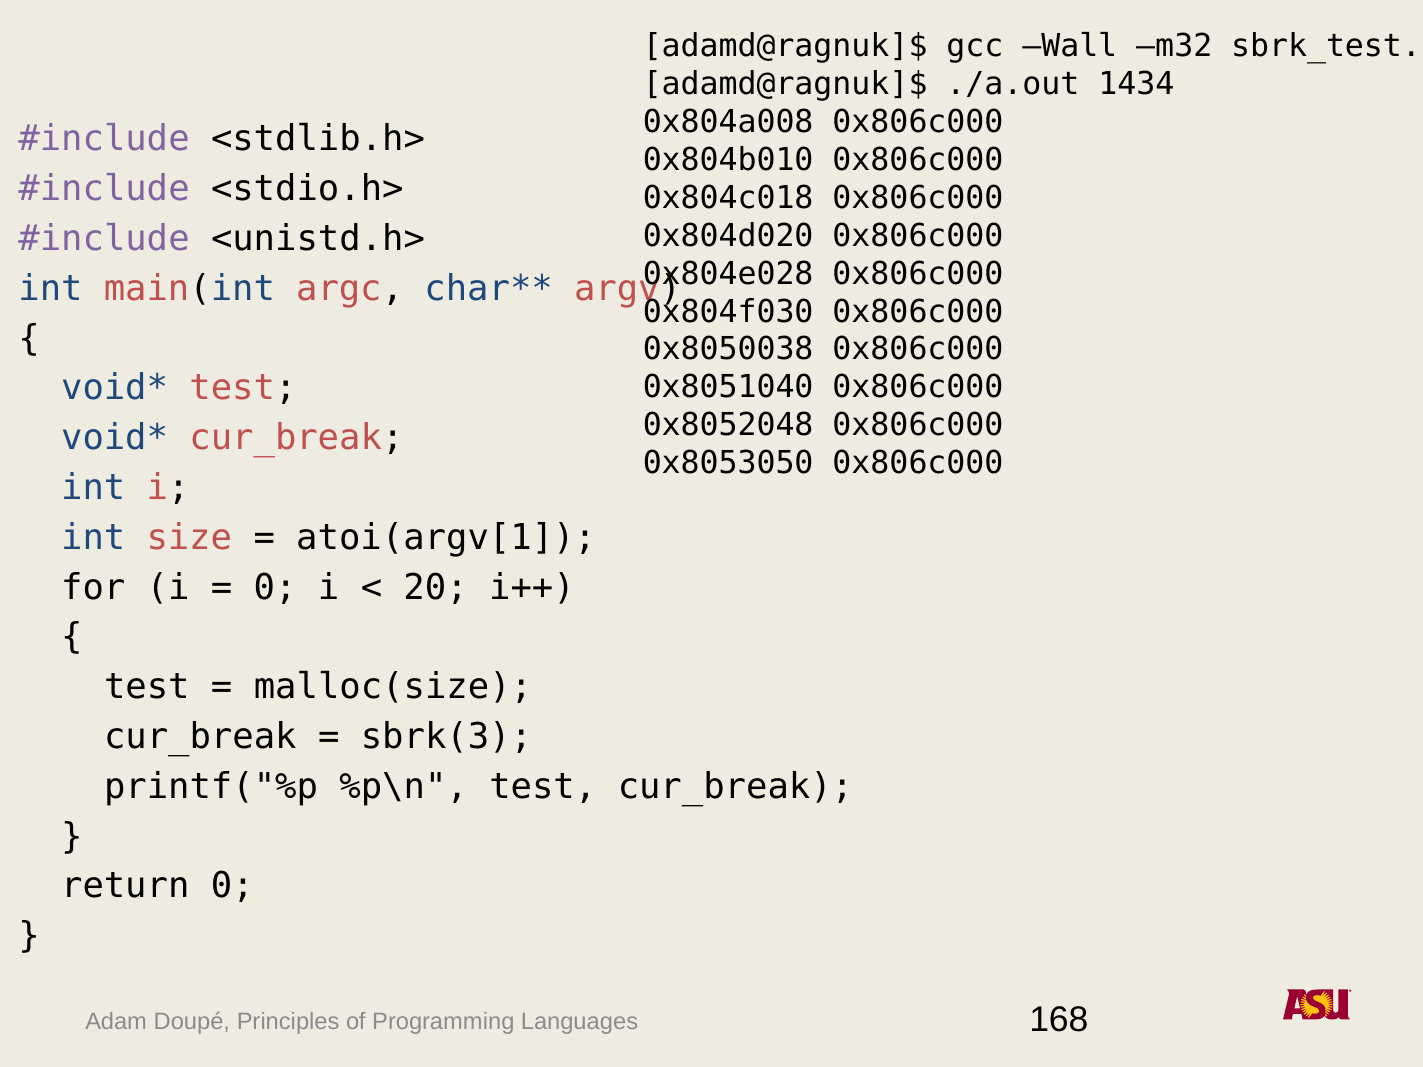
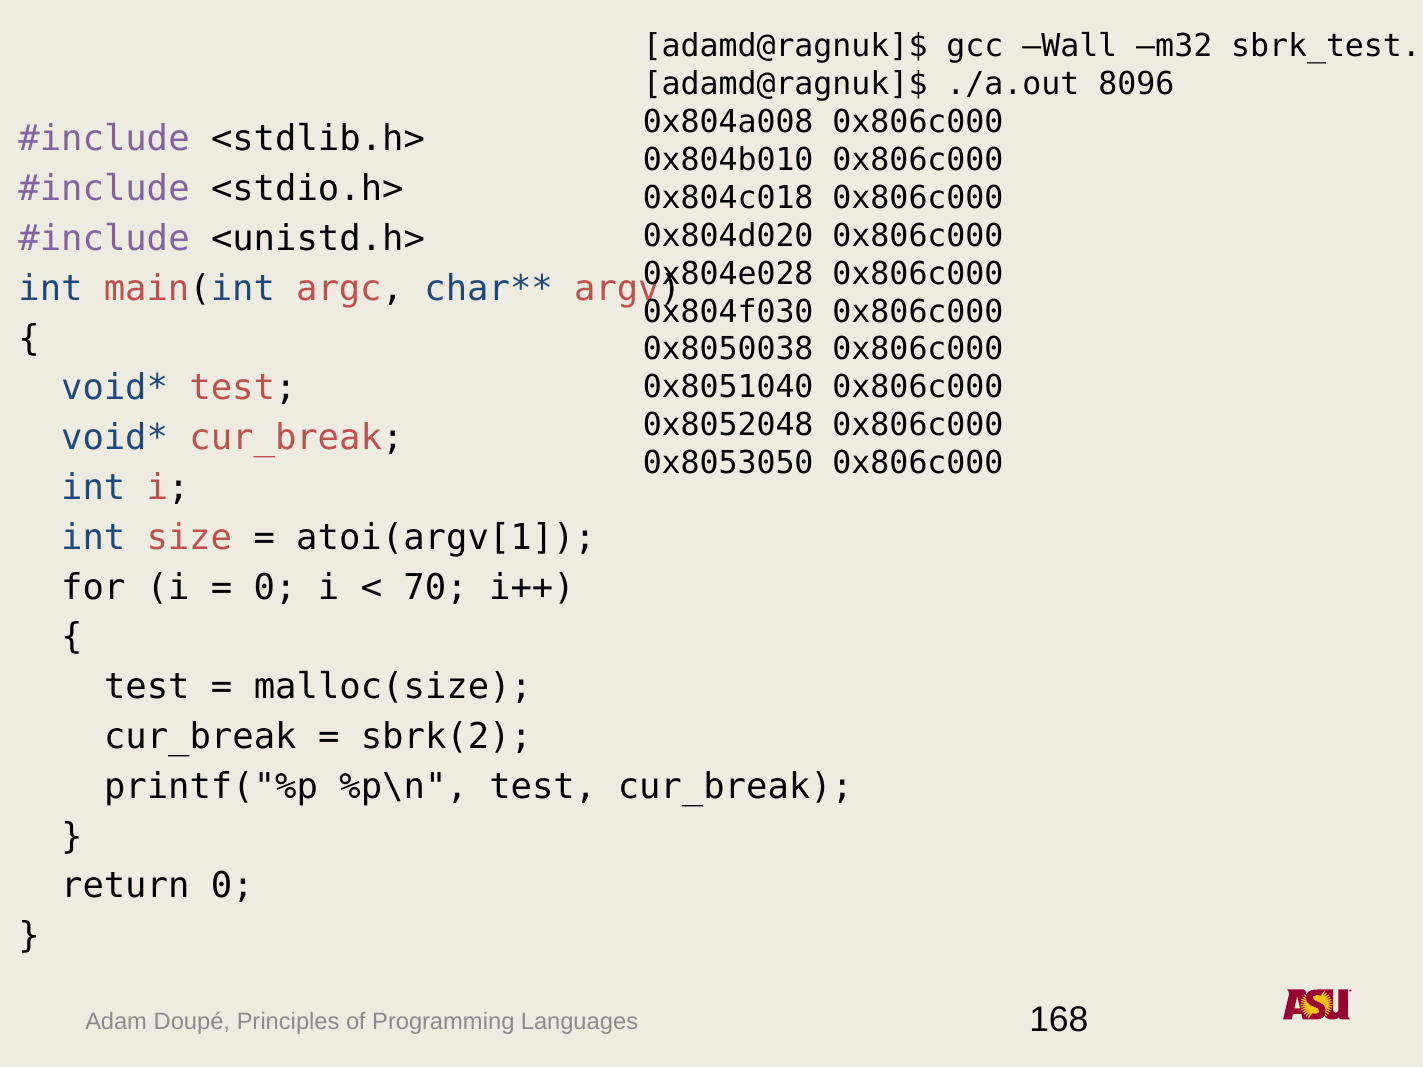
1434: 1434 -> 8096 (1136, 84)
20: 20 -> 70 (436, 587)
sbrk(3: sbrk(3 -> sbrk(2 (446, 737)
